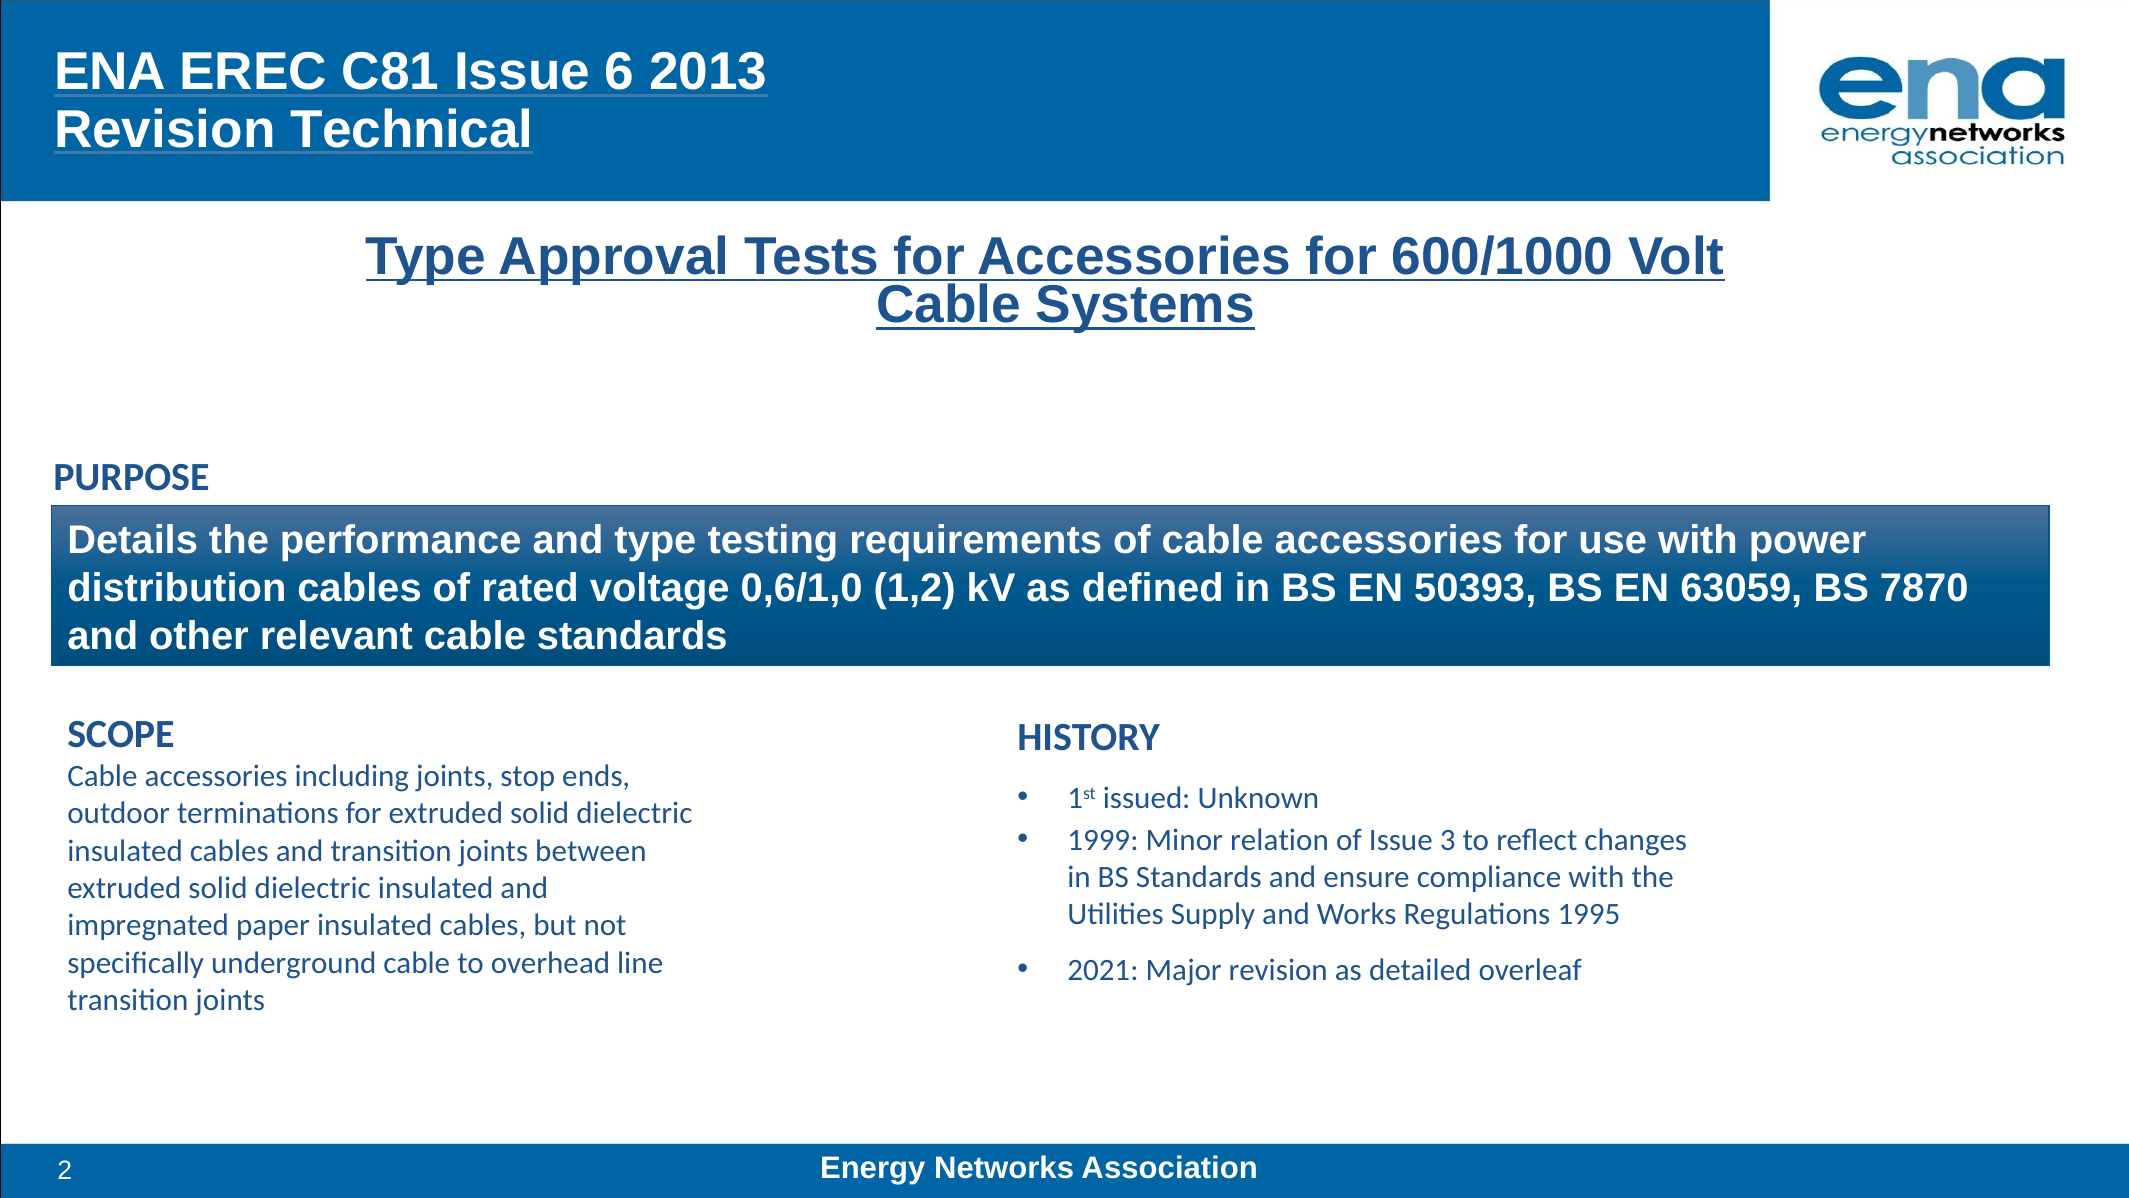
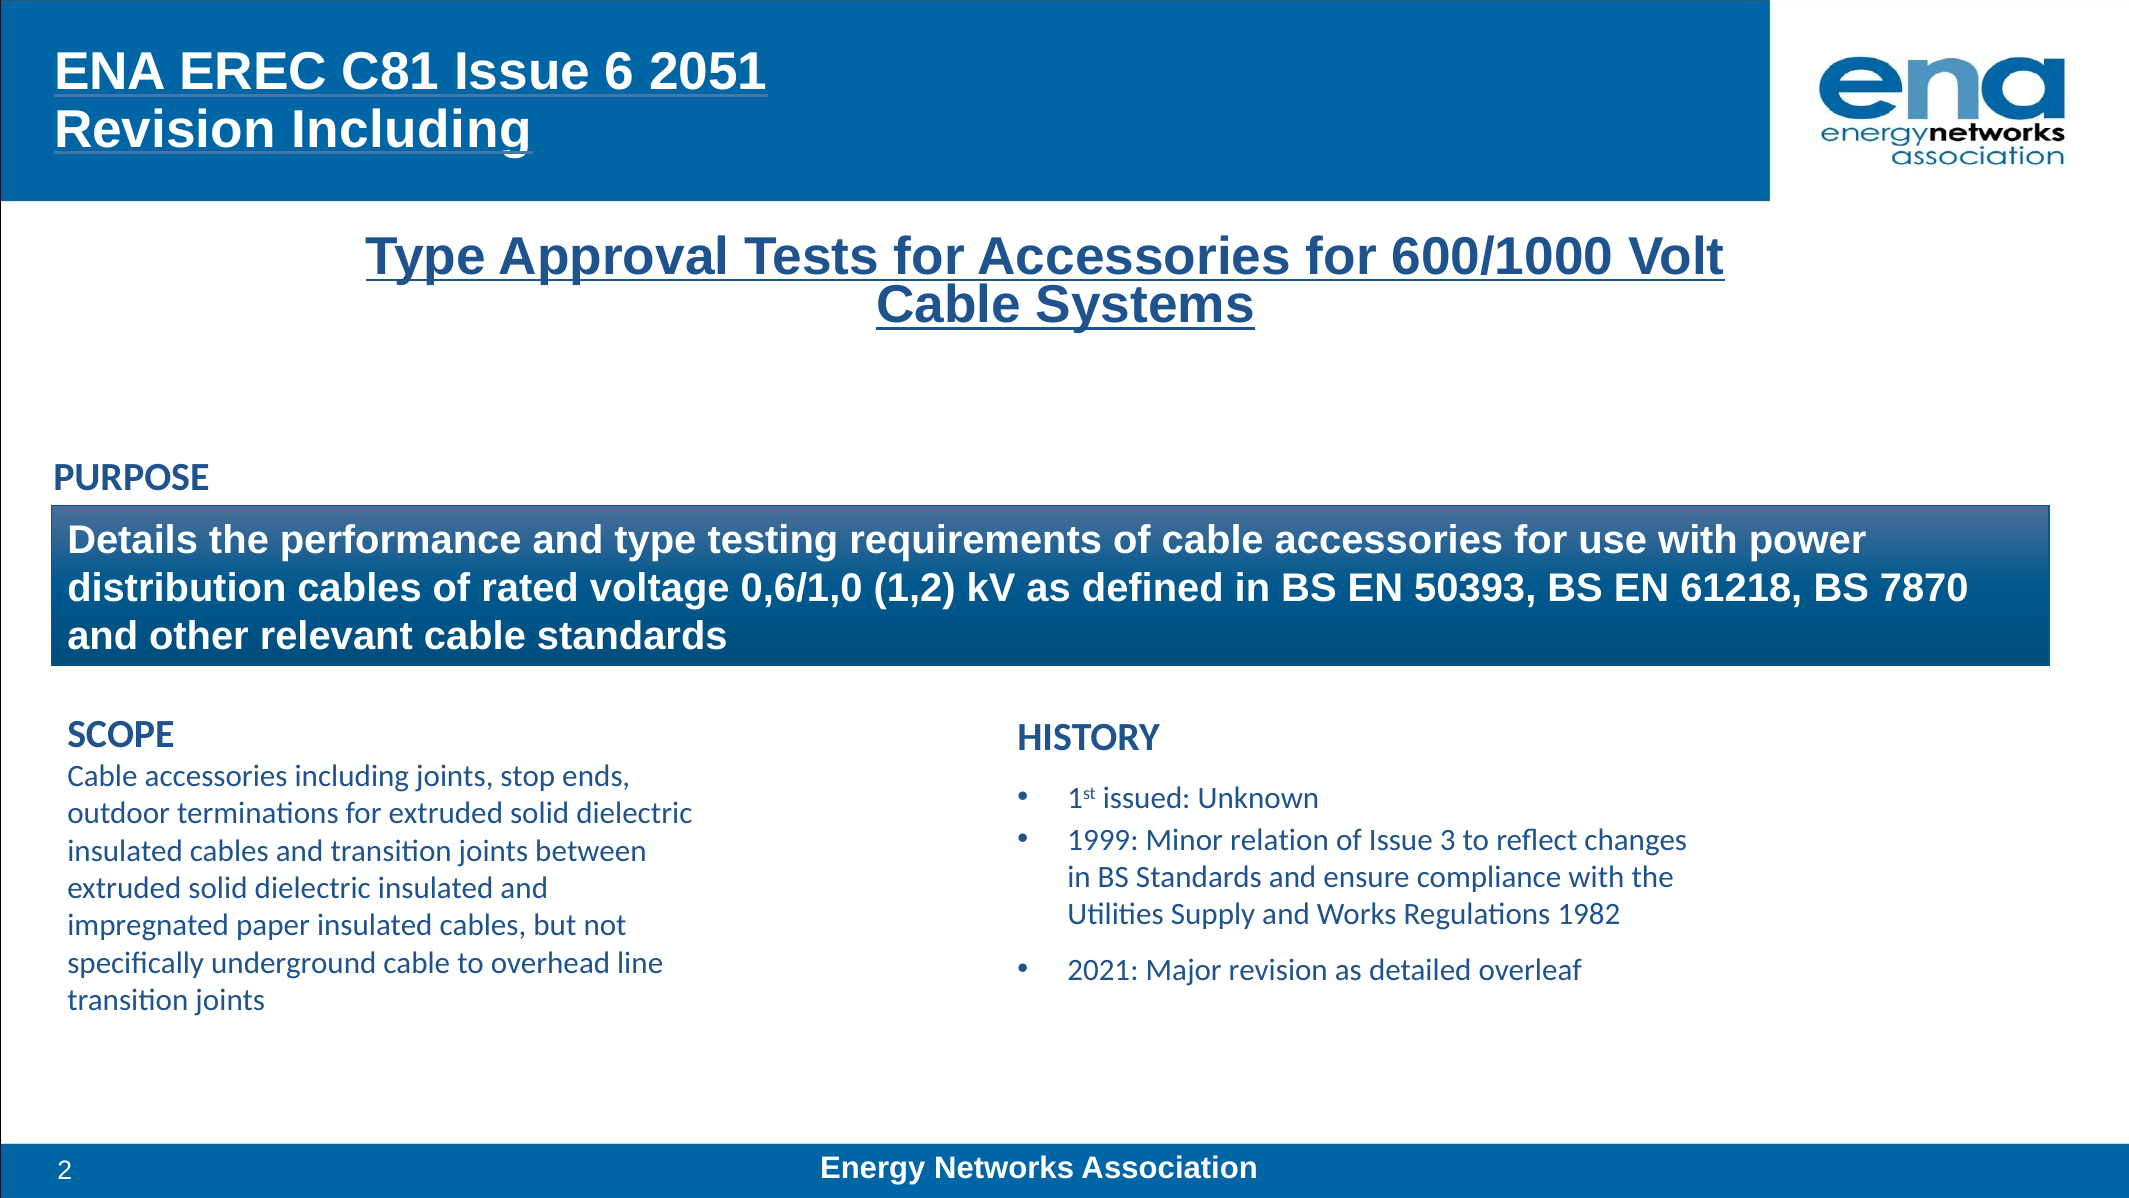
2013: 2013 -> 2051 (708, 72)
Revision Technical: Technical -> Including (411, 130)
63059: 63059 -> 61218 (1741, 588)
1995: 1995 -> 1982 (1589, 914)
